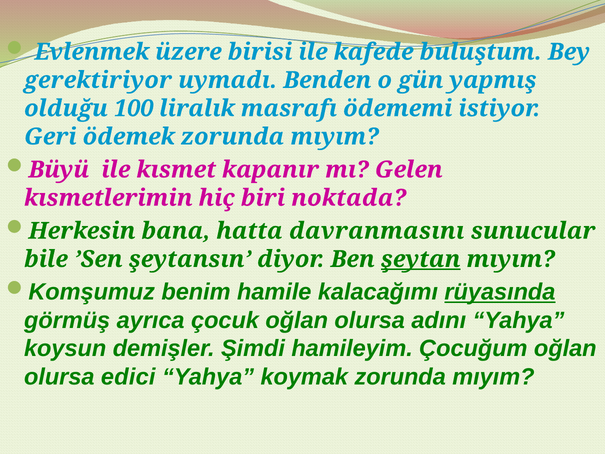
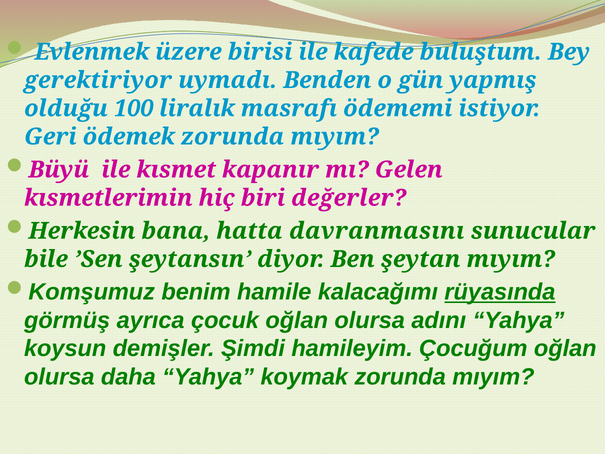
noktada: noktada -> değerler (349, 198)
şeytan underline: present -> none (421, 259)
edici: edici -> daha (128, 377)
